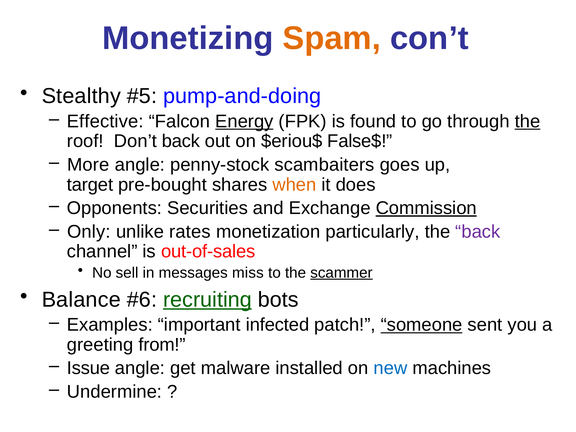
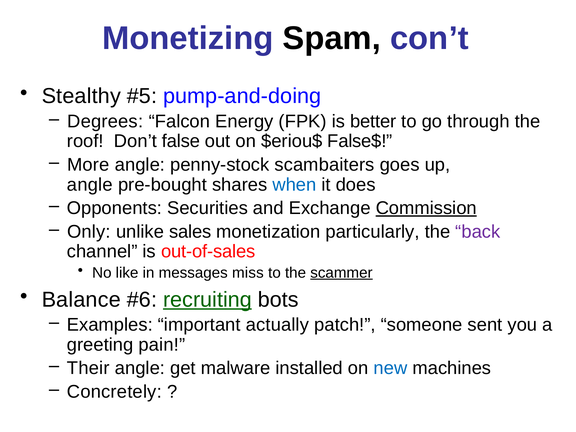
Spam colour: orange -> black (332, 38)
Effective: Effective -> Degrees (105, 121)
Energy underline: present -> none (244, 121)
found: found -> better (373, 121)
the underline: present -> none (528, 121)
Don’t back: back -> false (181, 141)
target: target -> angle (90, 185)
when colour: orange -> blue (294, 185)
rates: rates -> sales (190, 232)
sell: sell -> like (127, 273)
infected: infected -> actually (277, 325)
someone underline: present -> none (422, 325)
from: from -> pain (162, 345)
Issue: Issue -> Their (88, 368)
Undermine: Undermine -> Concretely (114, 392)
